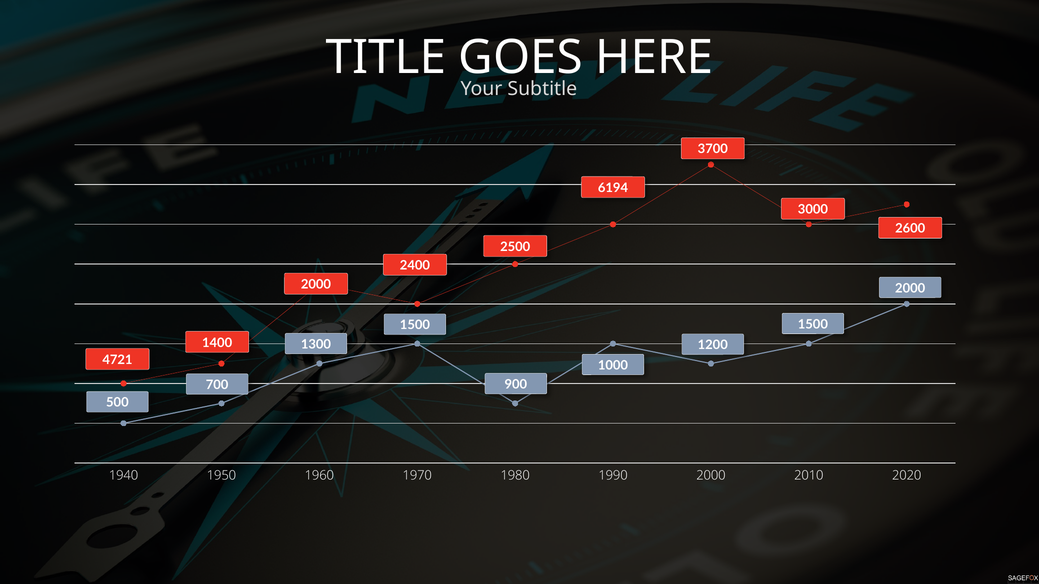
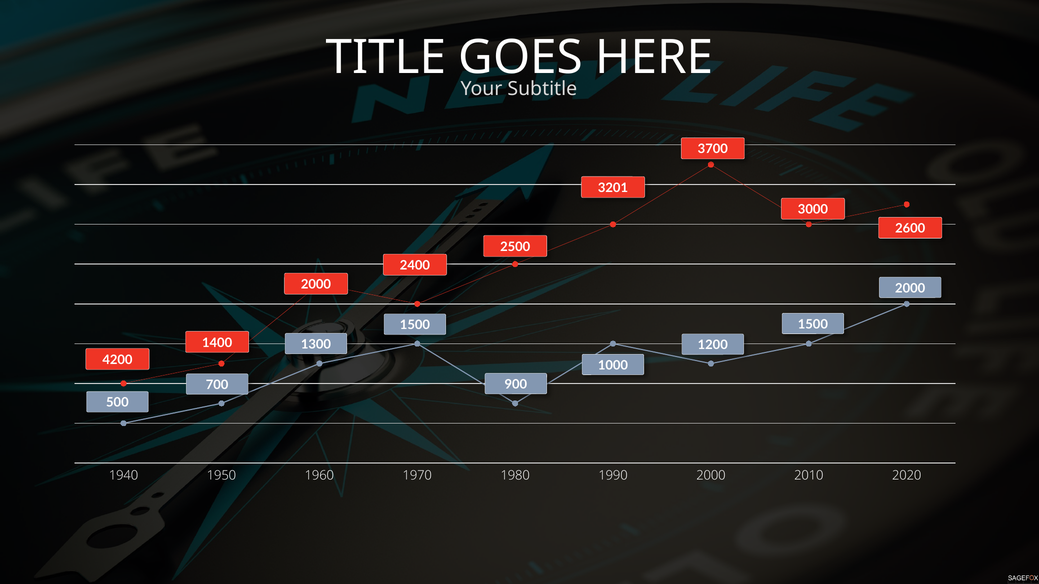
6194: 6194 -> 3201 (613, 188)
4721: 4721 -> 4200 (117, 360)
